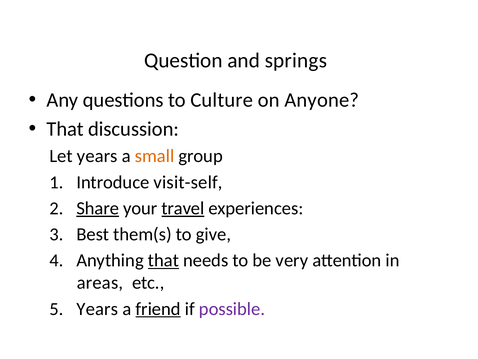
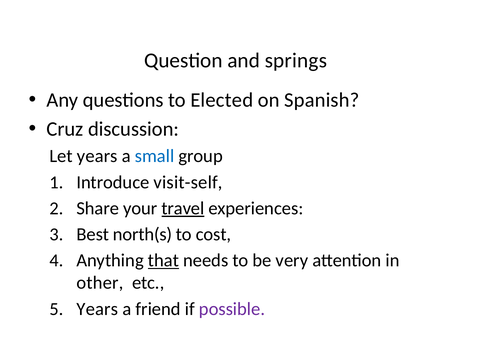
Culture: Culture -> Elected (222, 100)
Anyone: Anyone -> Spanish (322, 100)
That: That -> Cruz (65, 129)
small colour: orange -> blue (155, 156)
Share underline: present -> none (98, 208)
them(s: them(s -> north(s (143, 234)
give: give -> cost (214, 234)
areas: areas -> other (100, 282)
friend underline: present -> none (158, 308)
